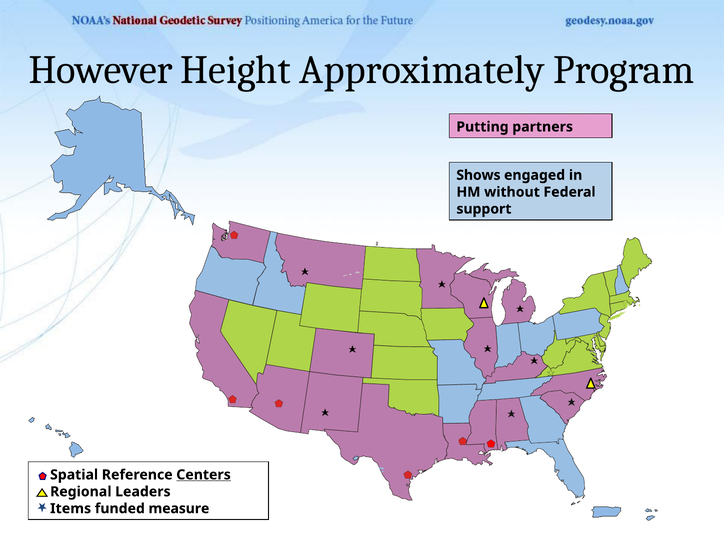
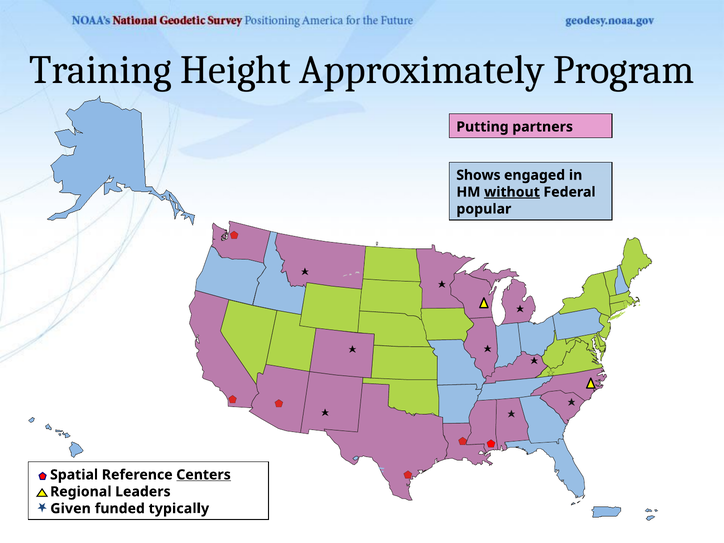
However: However -> Training (100, 70)
without underline: none -> present (512, 192)
support: support -> popular (484, 209)
Items: Items -> Given (71, 509)
measure: measure -> typically (179, 509)
